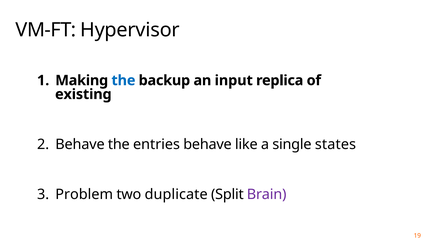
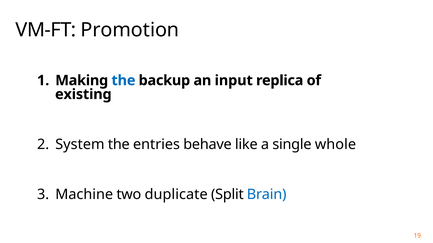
Hypervisor: Hypervisor -> Promotion (130, 30)
Behave: Behave -> System (80, 145)
states: states -> whole (335, 145)
Problem: Problem -> Machine (84, 195)
Brain colour: purple -> blue (267, 195)
